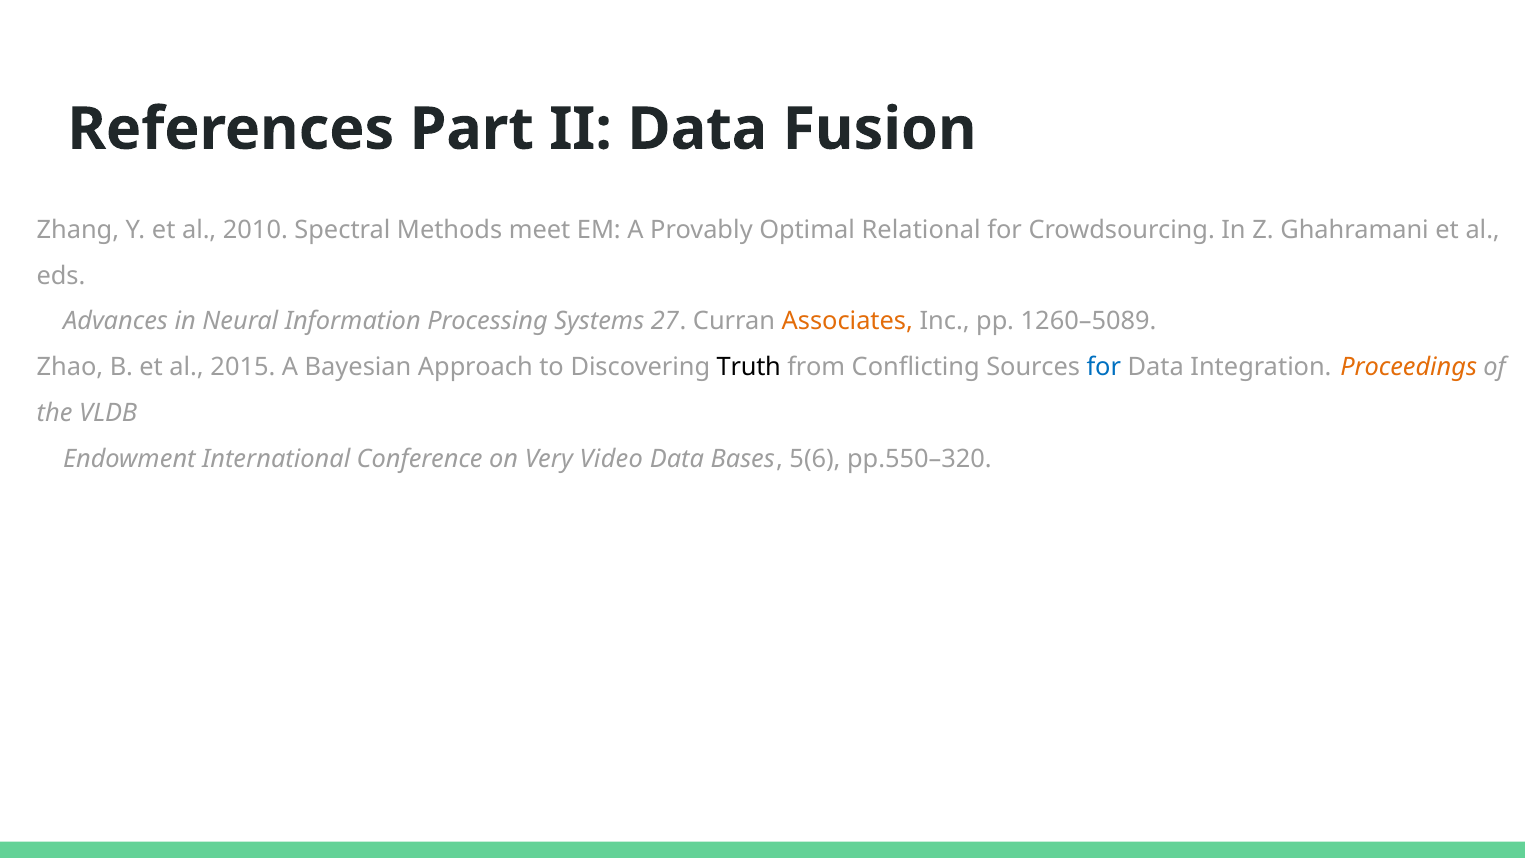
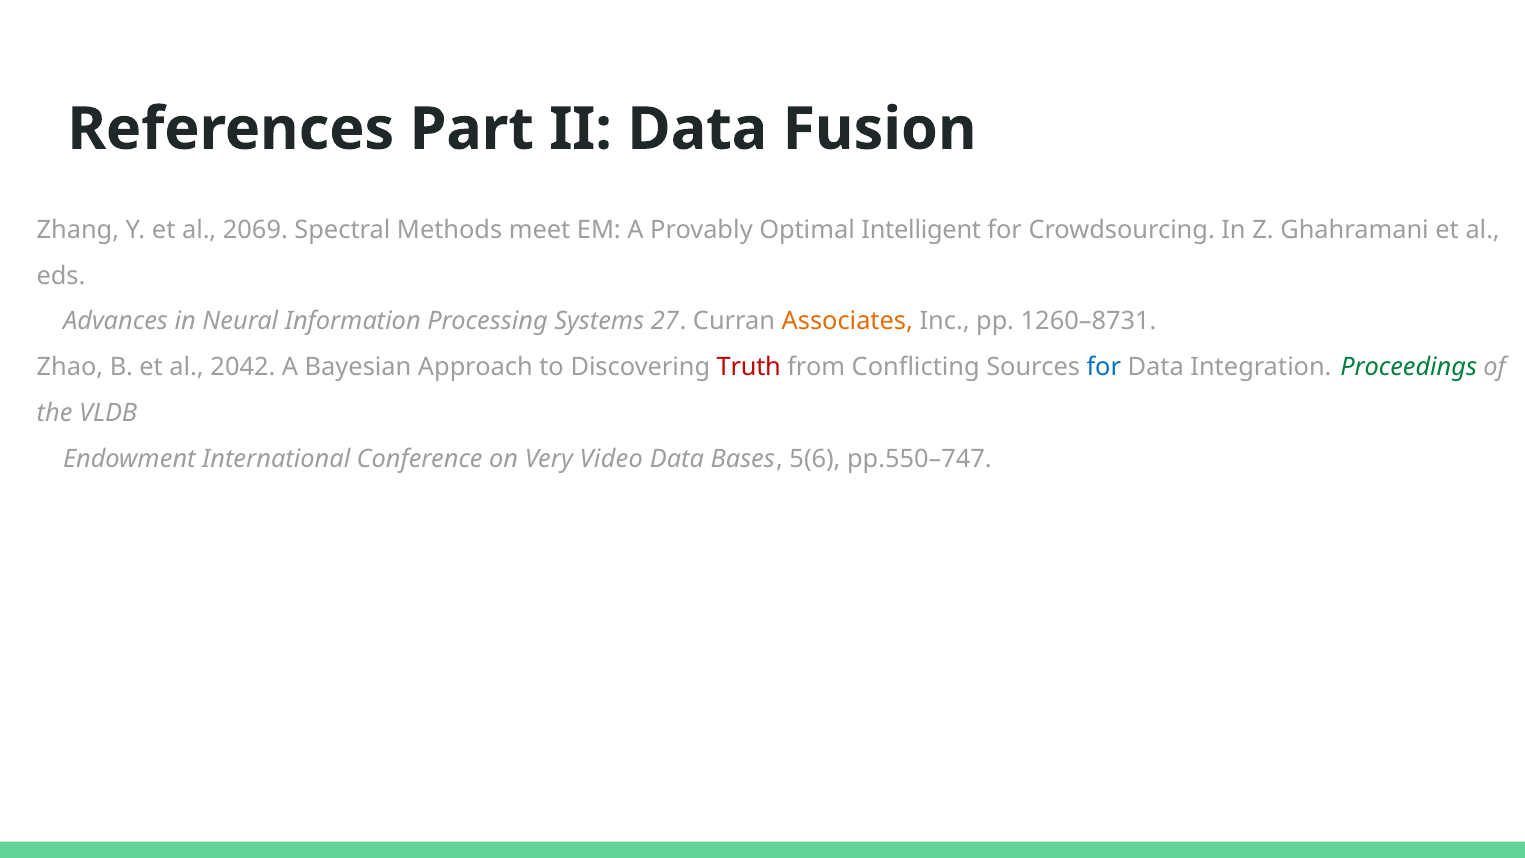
2010: 2010 -> 2069 (255, 230)
Relational: Relational -> Intelligent (921, 230)
1260–5089: 1260–5089 -> 1260–8731 (1089, 321)
2015: 2015 -> 2042 (243, 367)
Truth colour: black -> red (749, 367)
Proceedings colour: orange -> green (1409, 367)
pp.550–320: pp.550–320 -> pp.550–747 (919, 459)
